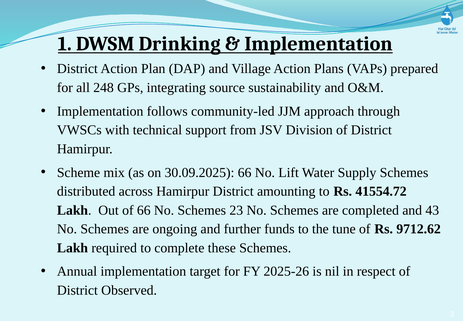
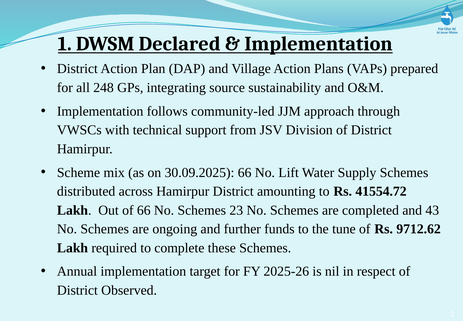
Drinking: Drinking -> Declared (180, 44)
